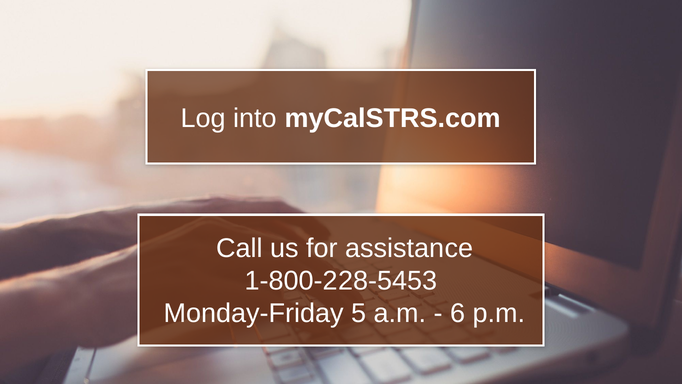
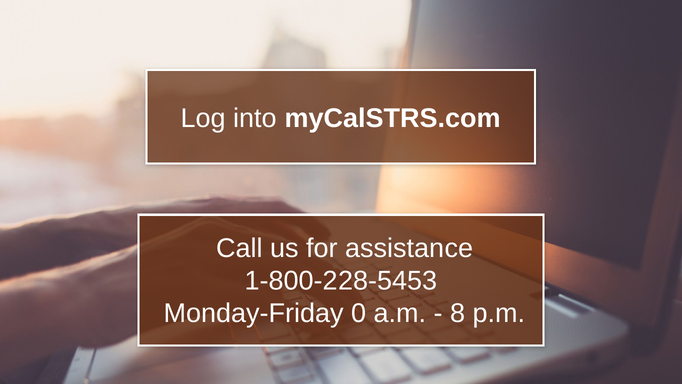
5: 5 -> 0 (359, 313)
6: 6 -> 8 (458, 313)
